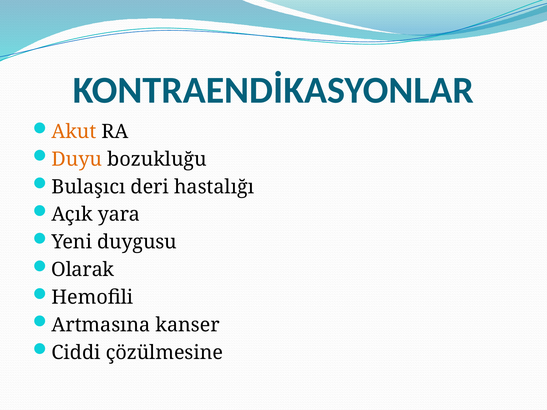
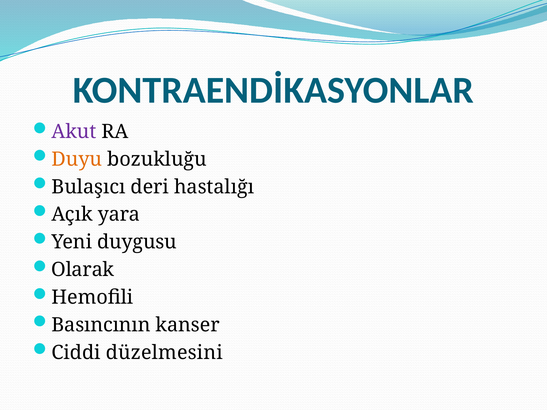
Akut colour: orange -> purple (74, 132)
Artmasına: Artmasına -> Basıncının (101, 325)
çözülmesine: çözülmesine -> düzelmesini (164, 353)
